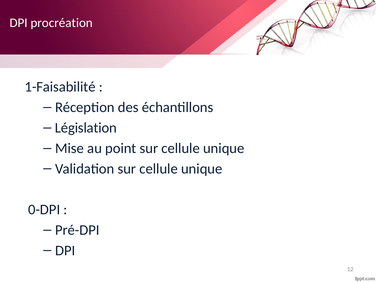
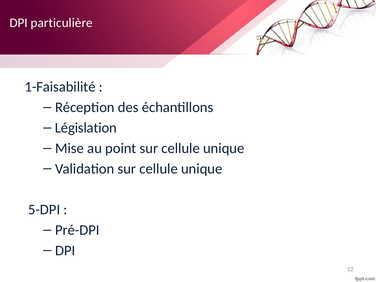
procréation: procréation -> particulière (62, 23)
0-DPI: 0-DPI -> 5-DPI (44, 210)
